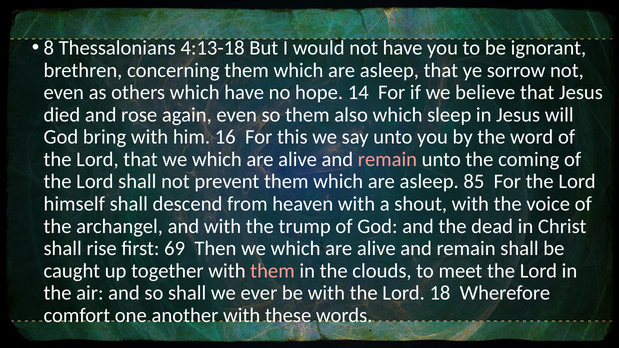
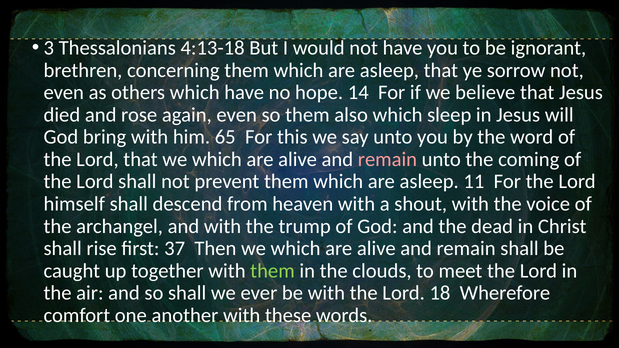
8: 8 -> 3 (49, 48)
16: 16 -> 65 (225, 137)
85: 85 -> 11 (474, 182)
69: 69 -> 37 (175, 249)
them colour: pink -> light green (272, 271)
